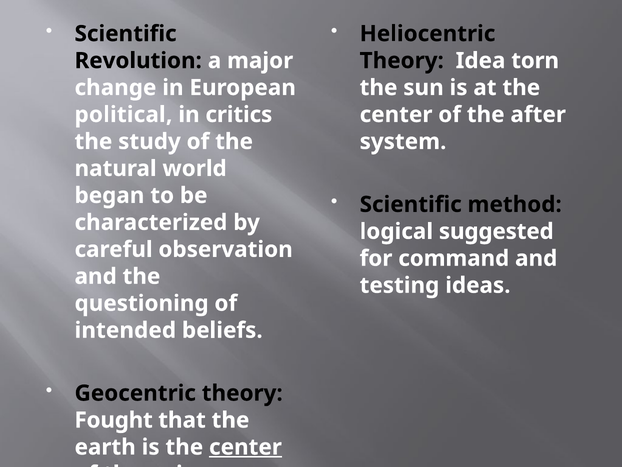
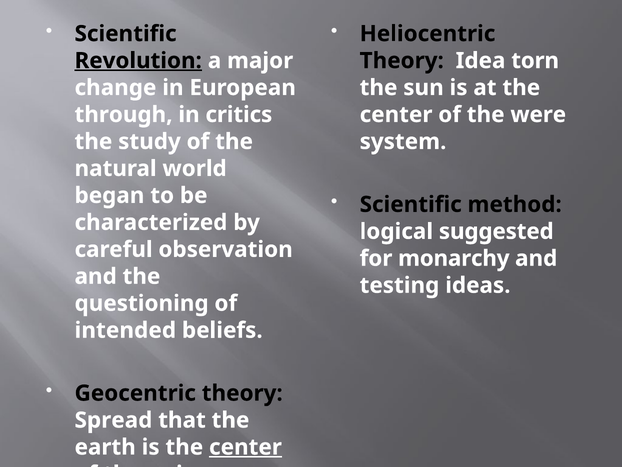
Revolution underline: none -> present (138, 61)
political: political -> through (124, 115)
after: after -> were (538, 115)
command: command -> monarchy (454, 258)
Fought: Fought -> Spread (113, 420)
